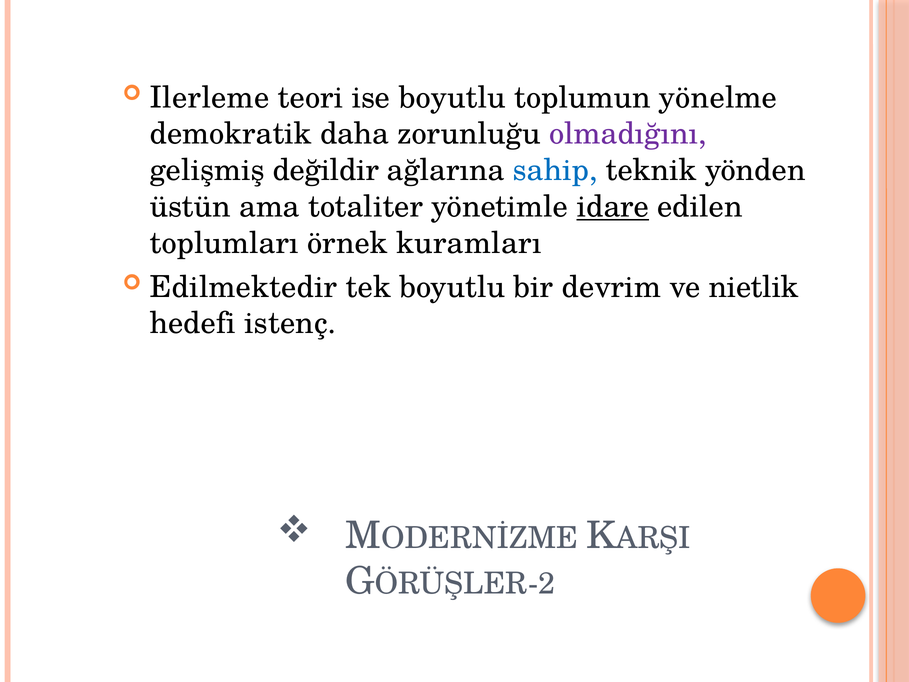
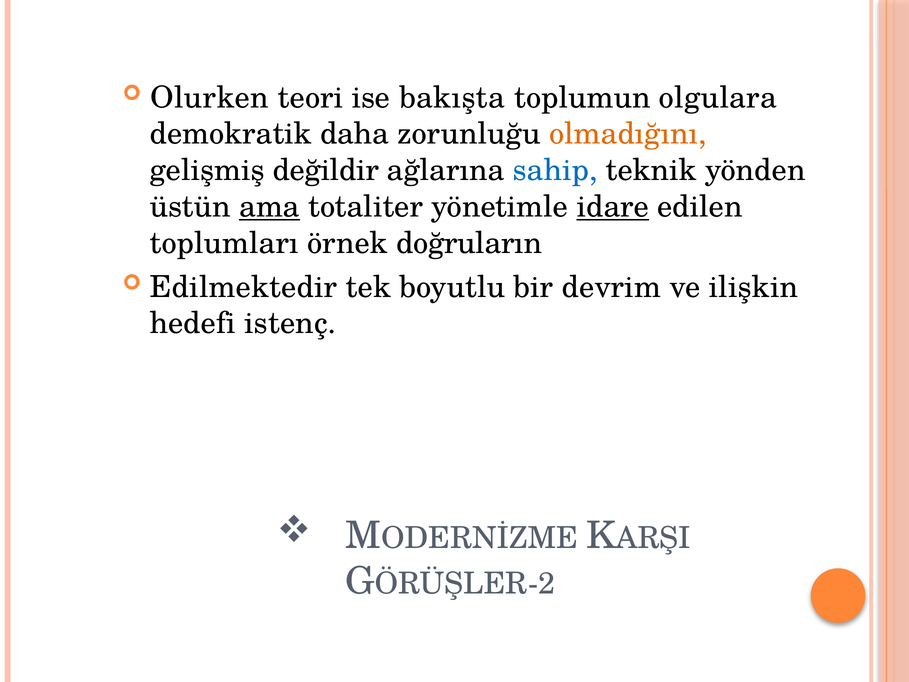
Ilerleme: Ilerleme -> Olurken (210, 98)
ise boyutlu: boyutlu -> bakışta (452, 98)
yönelme: yönelme -> olgulara (718, 98)
olmadığını colour: purple -> orange (628, 134)
ama underline: none -> present (269, 207)
kuramları: kuramları -> doğruların (469, 243)
nietlik: nietlik -> ilişkin (753, 287)
